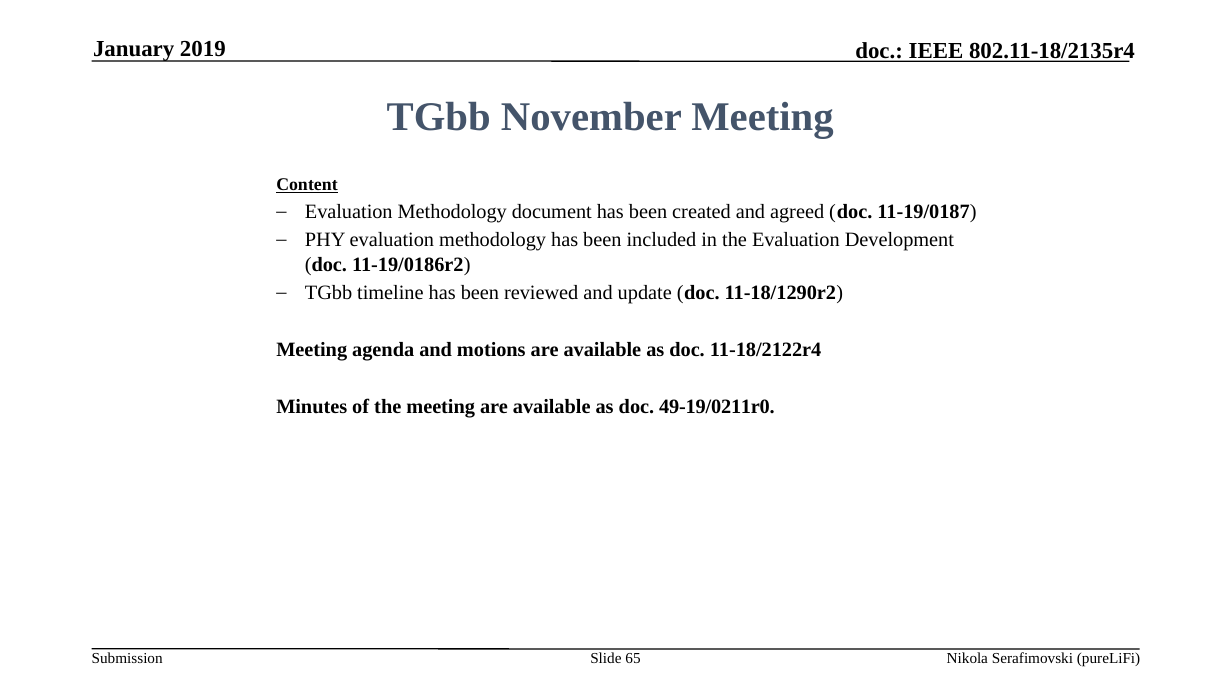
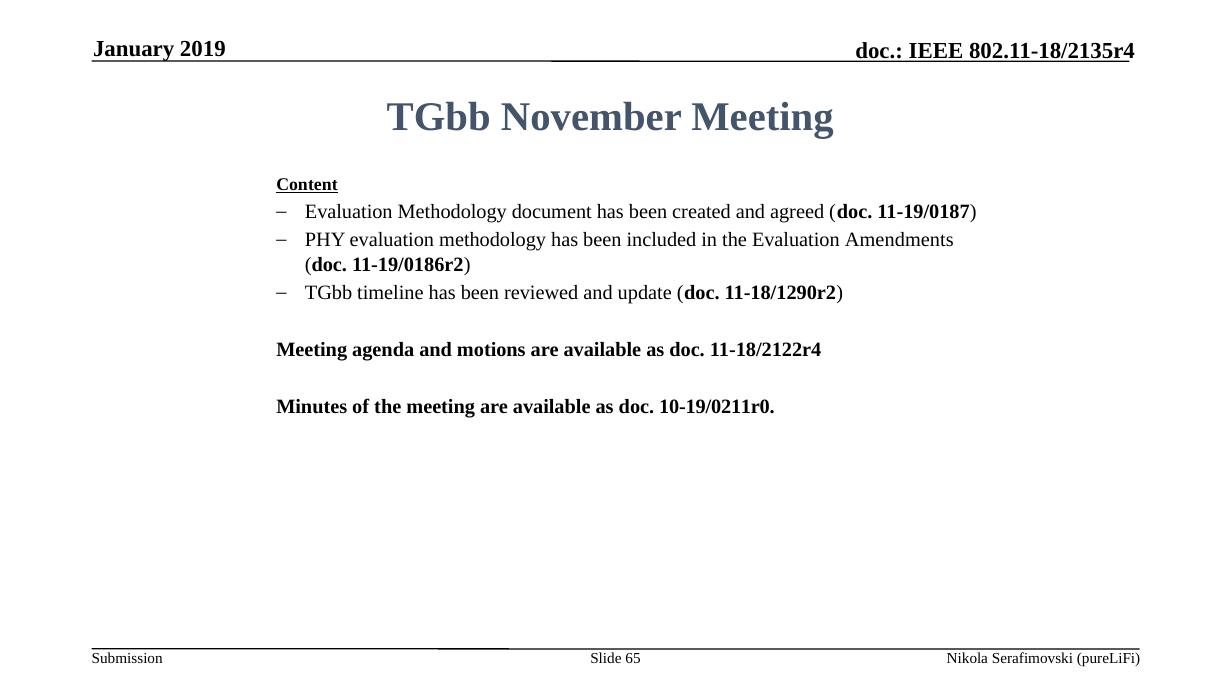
Development: Development -> Amendments (899, 240)
49-19/0211r0: 49-19/0211r0 -> 10-19/0211r0 (717, 407)
